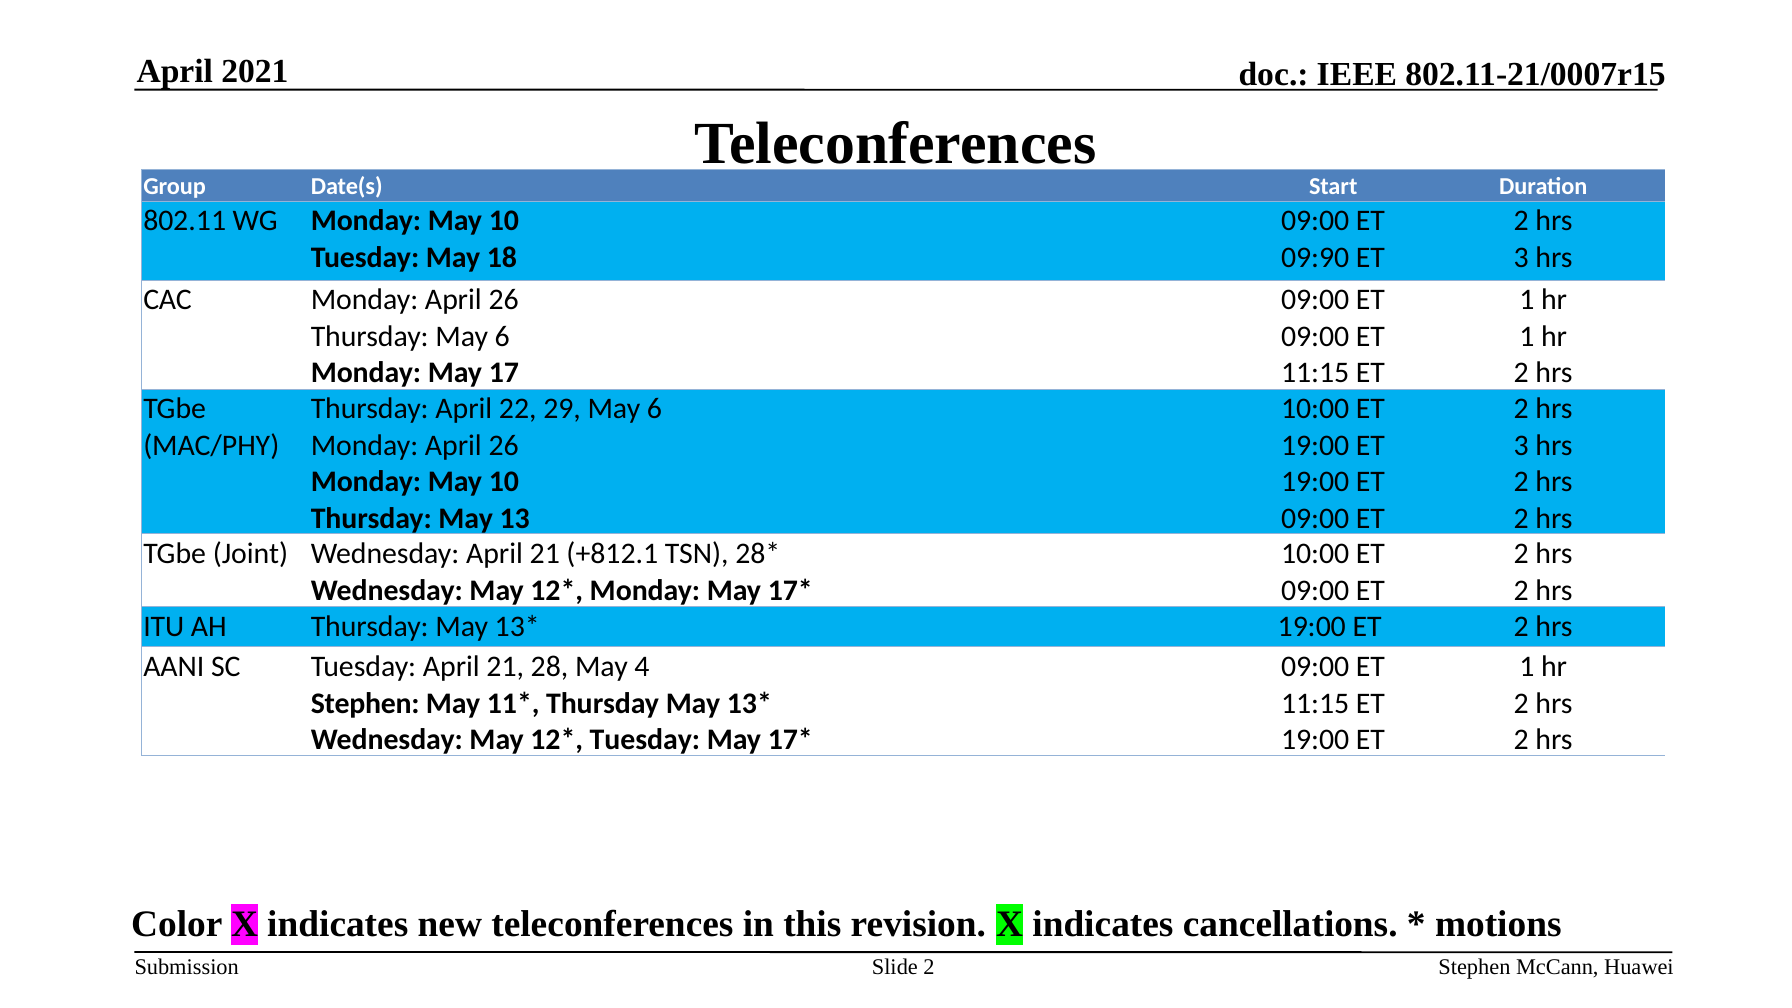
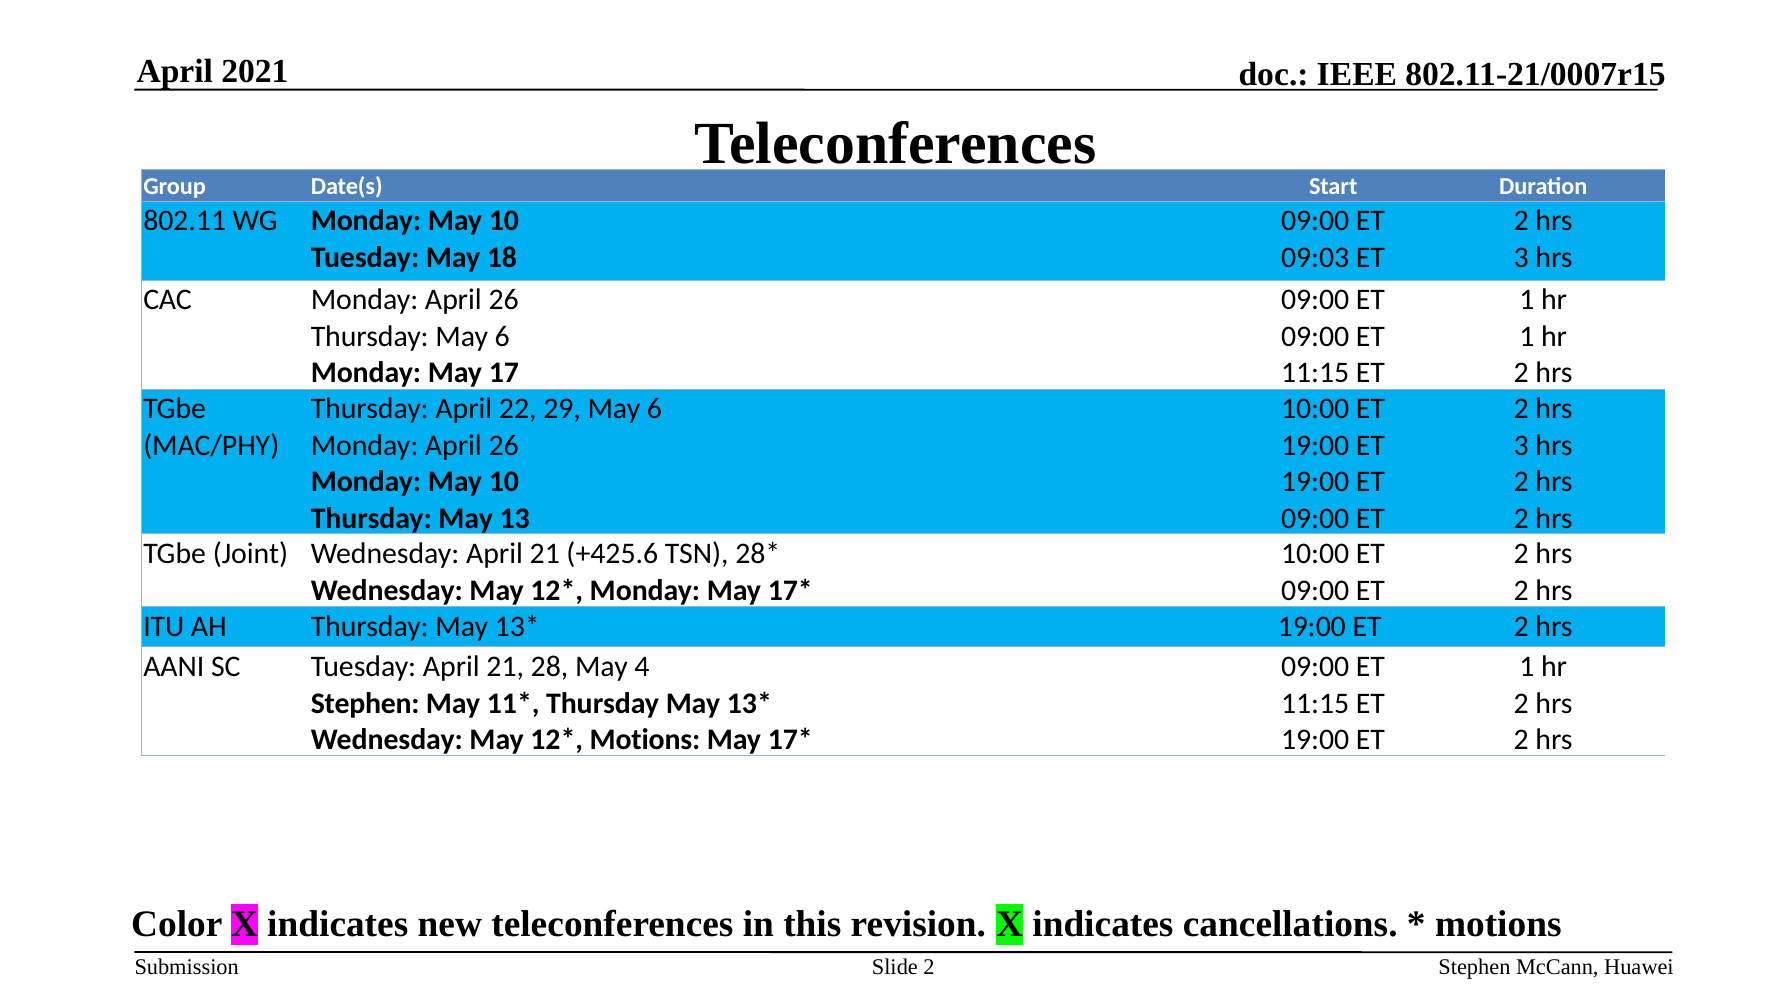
09:90: 09:90 -> 09:03 (1315, 258)
+812.1: +812.1 -> +425.6 (612, 554)
Tuesday: Tuesday -> Motions (645, 740)
